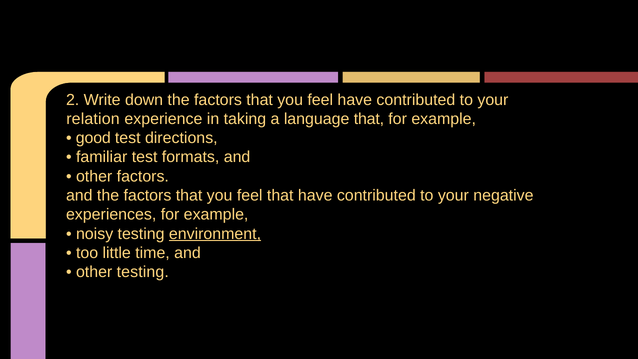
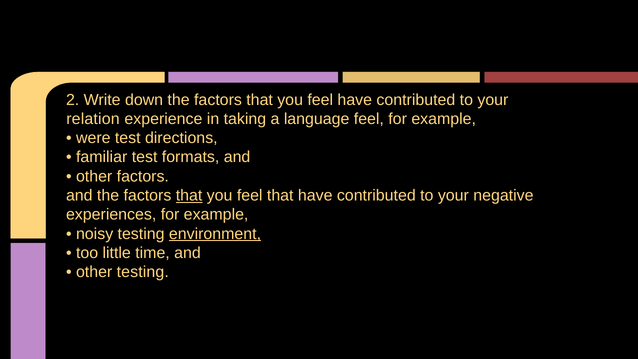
language that: that -> feel (369, 119)
good: good -> were (93, 138)
that underline: none -> present (189, 195)
